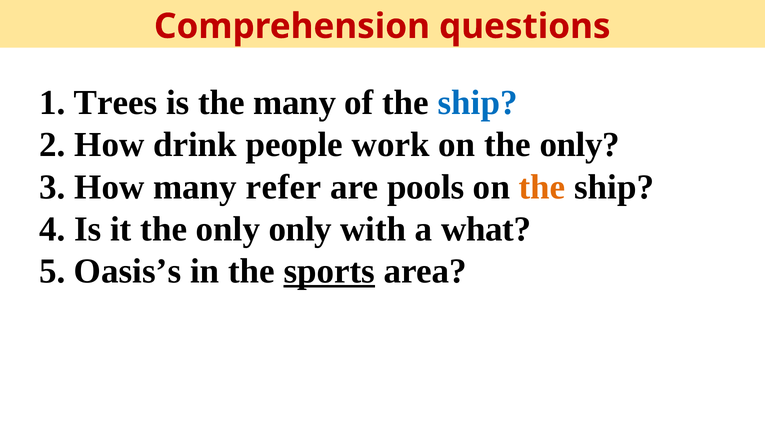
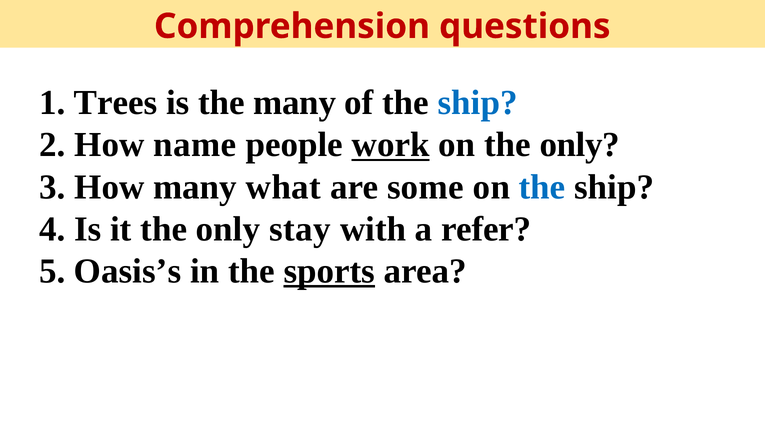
drink: drink -> name (195, 145)
work underline: none -> present (391, 145)
refer: refer -> what (283, 187)
pools: pools -> some (425, 187)
the colour: orange -> blue (542, 187)
only only: only -> stay (300, 229)
what: what -> refer (486, 229)
